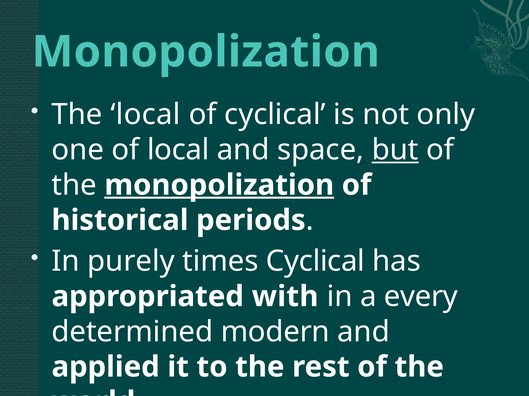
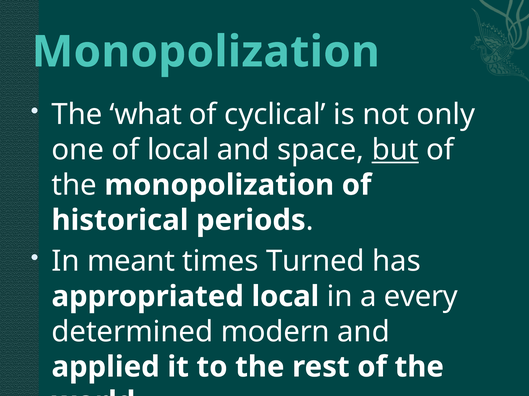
The local: local -> what (146, 115)
monopolization underline: present -> none (219, 185)
purely: purely -> meant (131, 262)
times Cyclical: Cyclical -> Turned (315, 262)
appropriated with: with -> local (285, 297)
